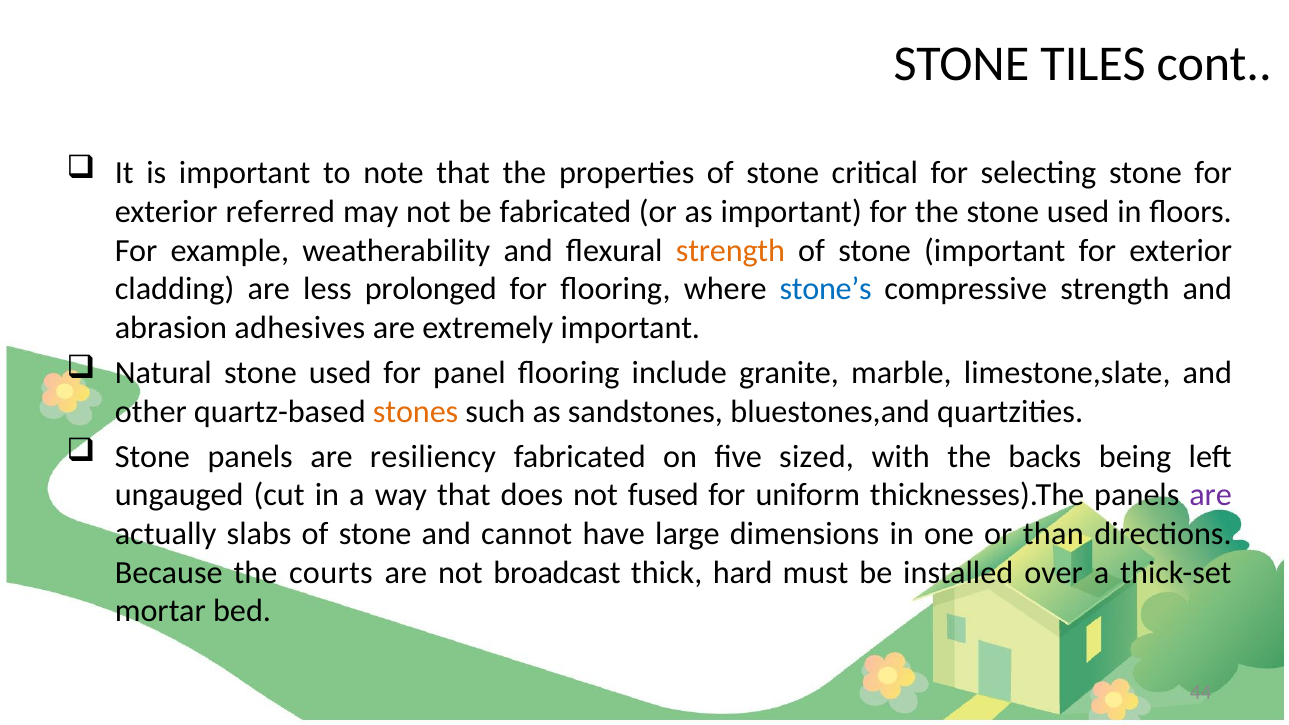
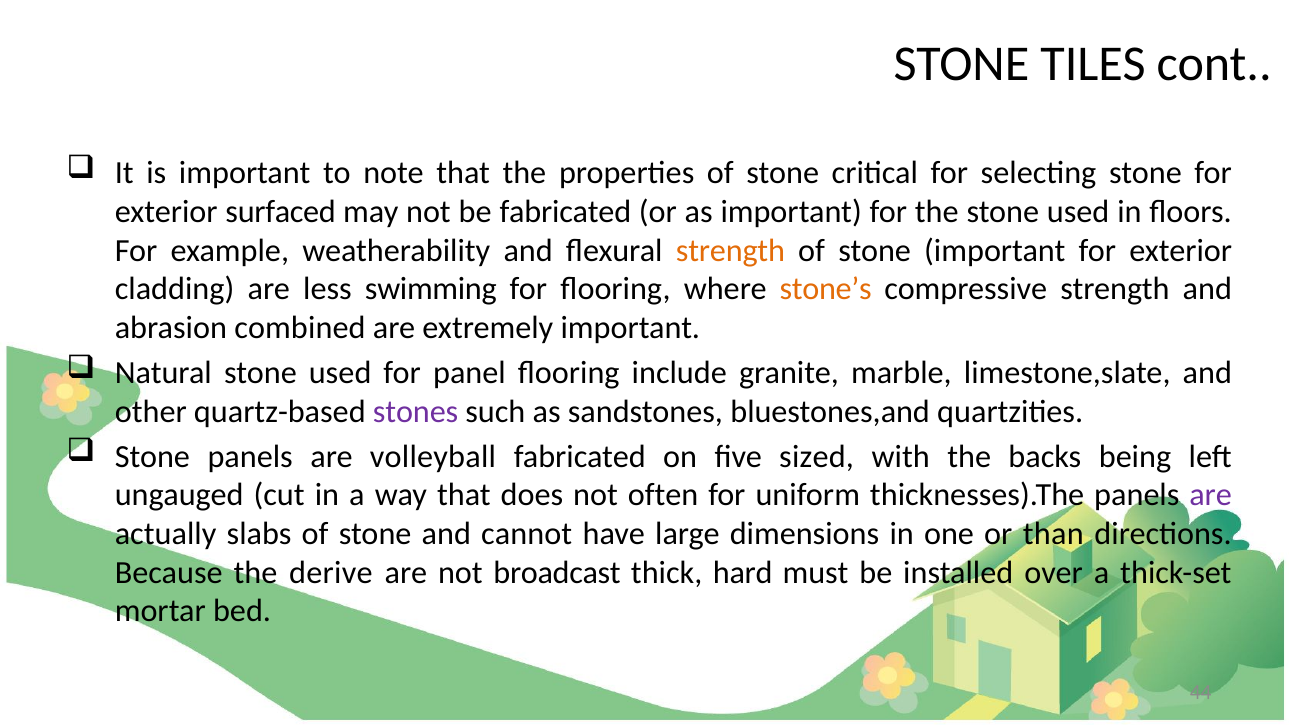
referred: referred -> surfaced (281, 212)
prolonged: prolonged -> swimming (431, 289)
stone’s colour: blue -> orange (826, 289)
adhesives: adhesives -> combined (300, 328)
stones colour: orange -> purple (416, 412)
resiliency: resiliency -> volleyball (433, 457)
fused: fused -> often (663, 495)
courts: courts -> derive (331, 573)
